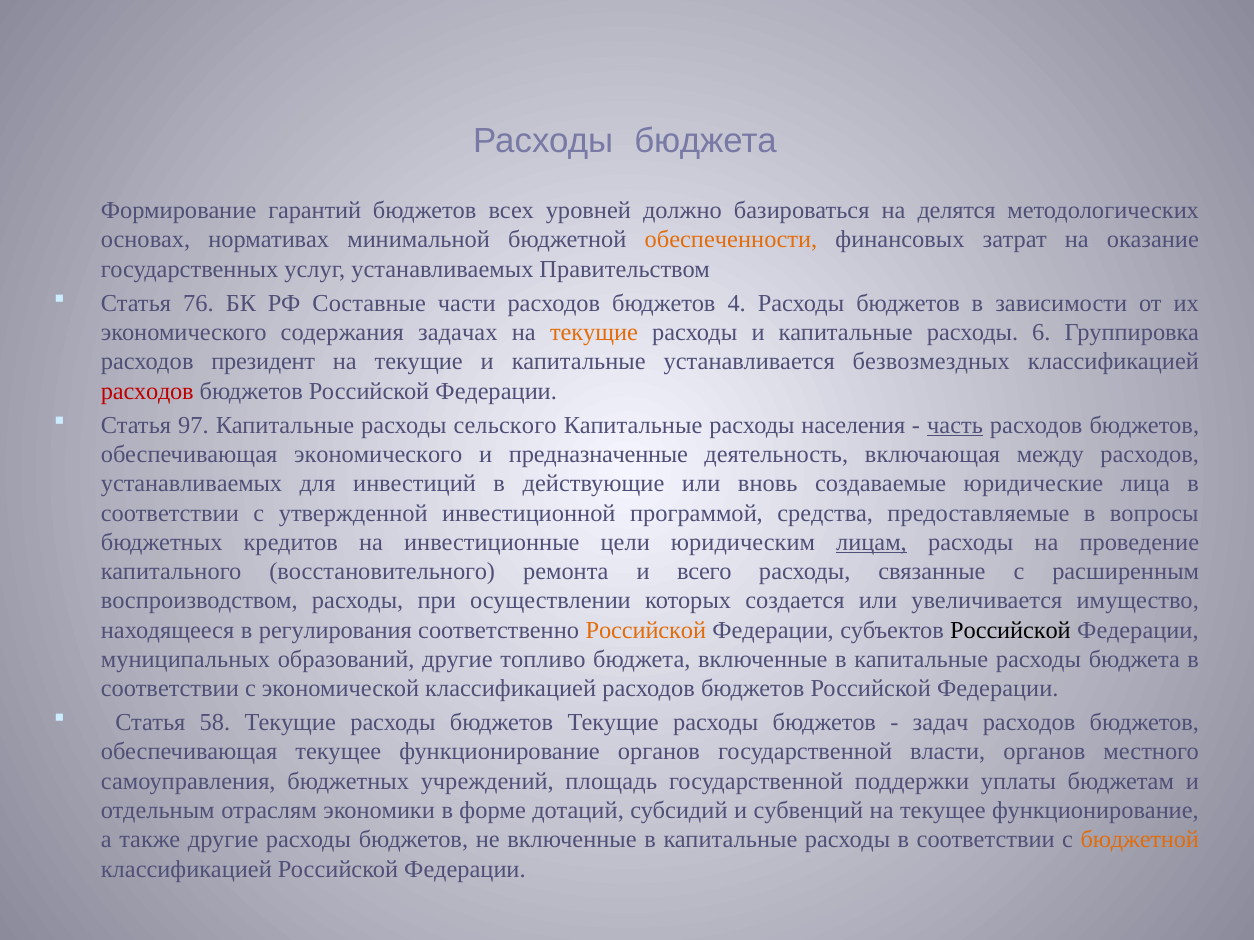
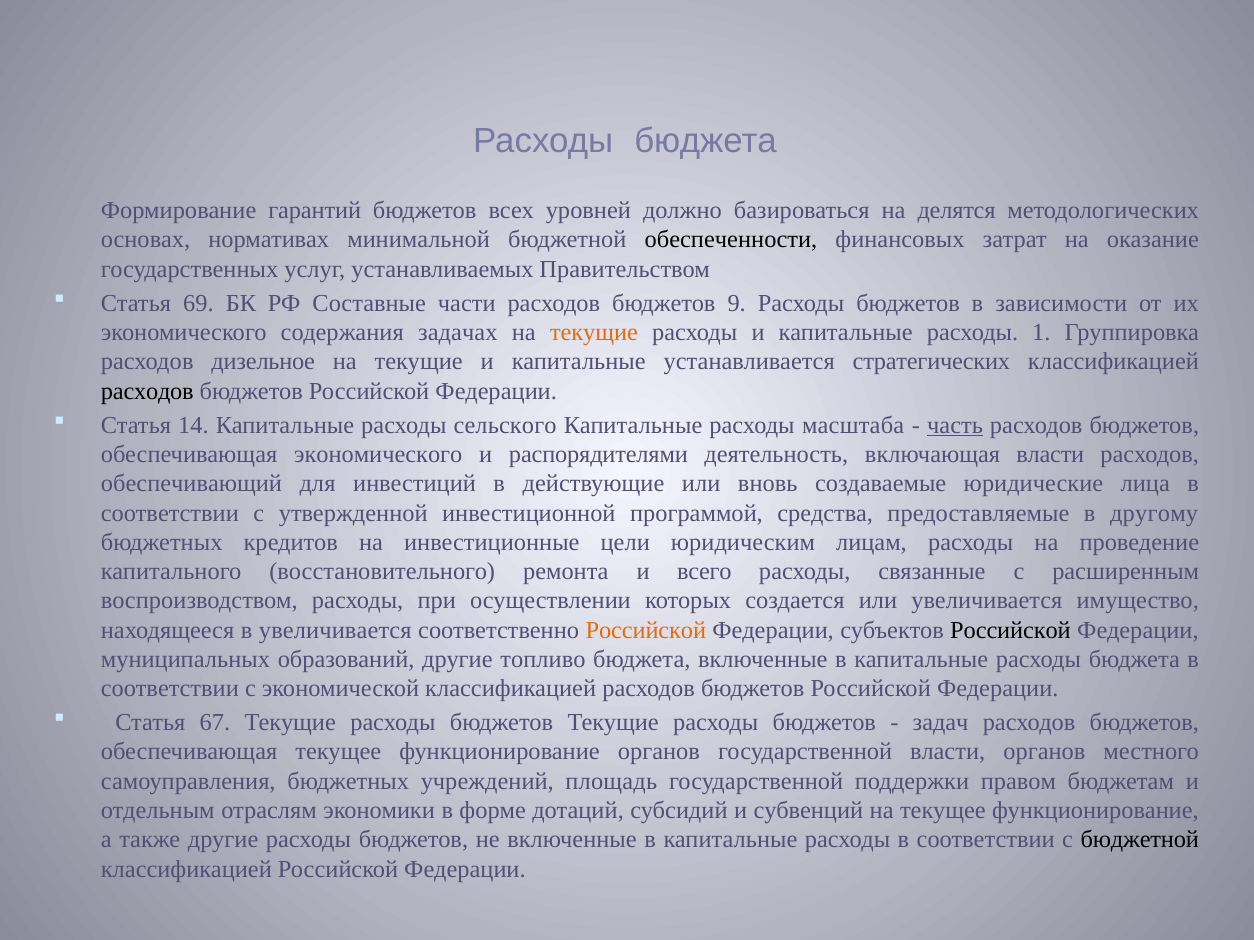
обеспеченности colour: orange -> black (731, 240)
76: 76 -> 69 (198, 303)
4: 4 -> 9 (737, 303)
6: 6 -> 1 (1041, 333)
президент: президент -> дизельное (263, 362)
безвозмездных: безвозмездных -> стратегических (931, 362)
расходов colour: red -> black (147, 391)
97: 97 -> 14 (193, 425)
населения: населения -> масштаба (853, 425)
предназначенные: предназначенные -> распорядителями (598, 455)
включающая между: между -> власти (1050, 455)
устанавливаемых: устанавливаемых -> обеспечивающий (192, 484)
вопросы: вопросы -> другому (1154, 513)
лицам underline: present -> none (871, 543)
в регулирования: регулирования -> увеличивается (335, 630)
58: 58 -> 67 (215, 723)
уплаты: уплаты -> правом (1018, 782)
бюджетной colour: orange -> black (1140, 840)
